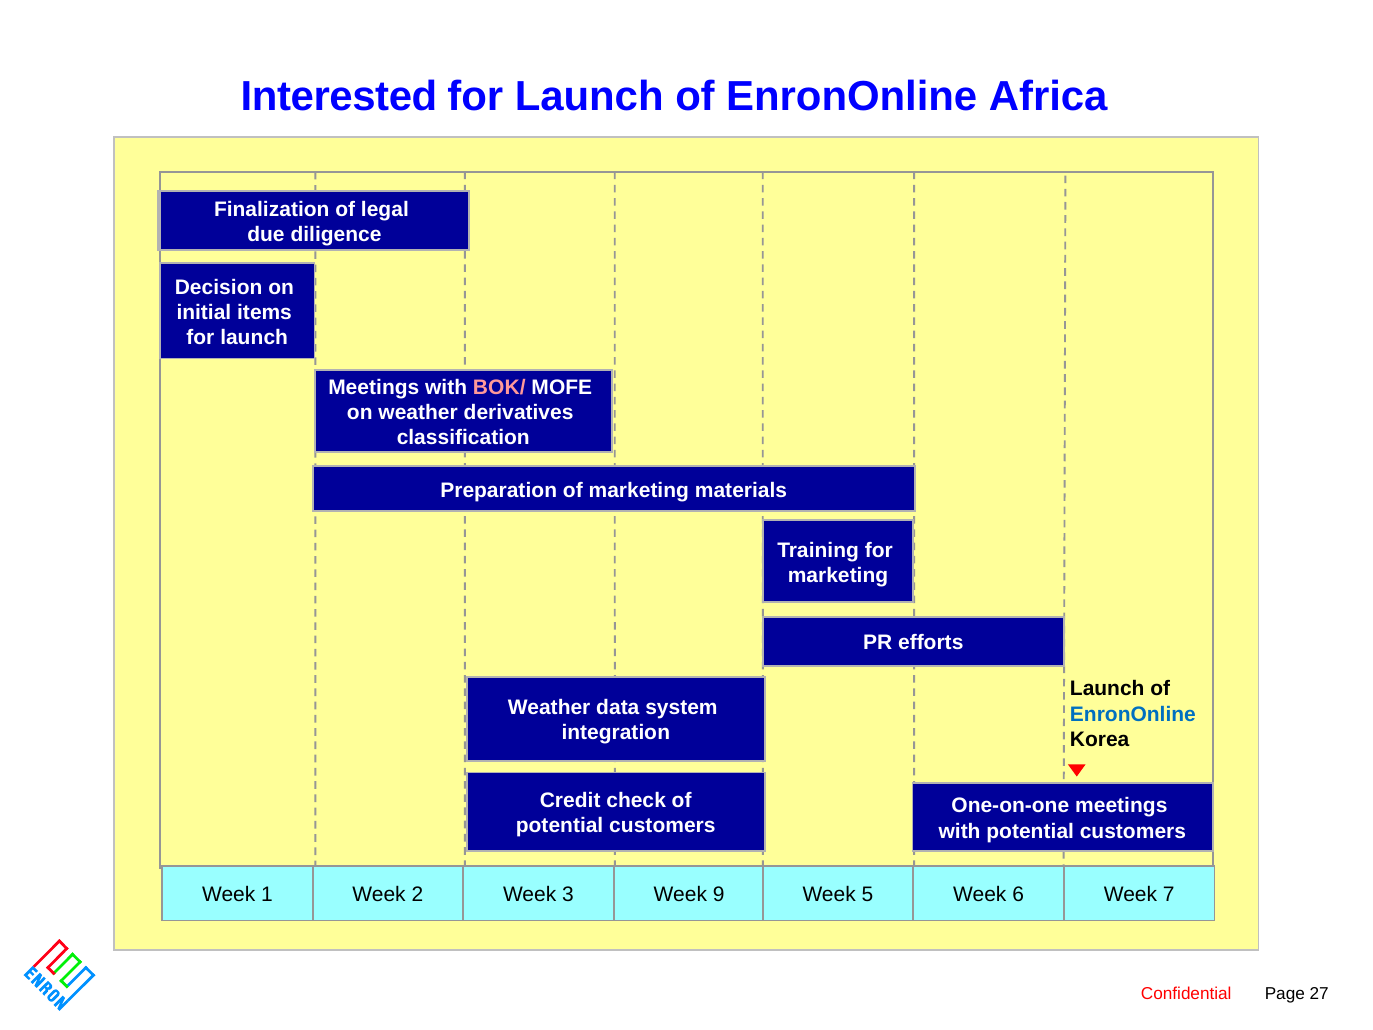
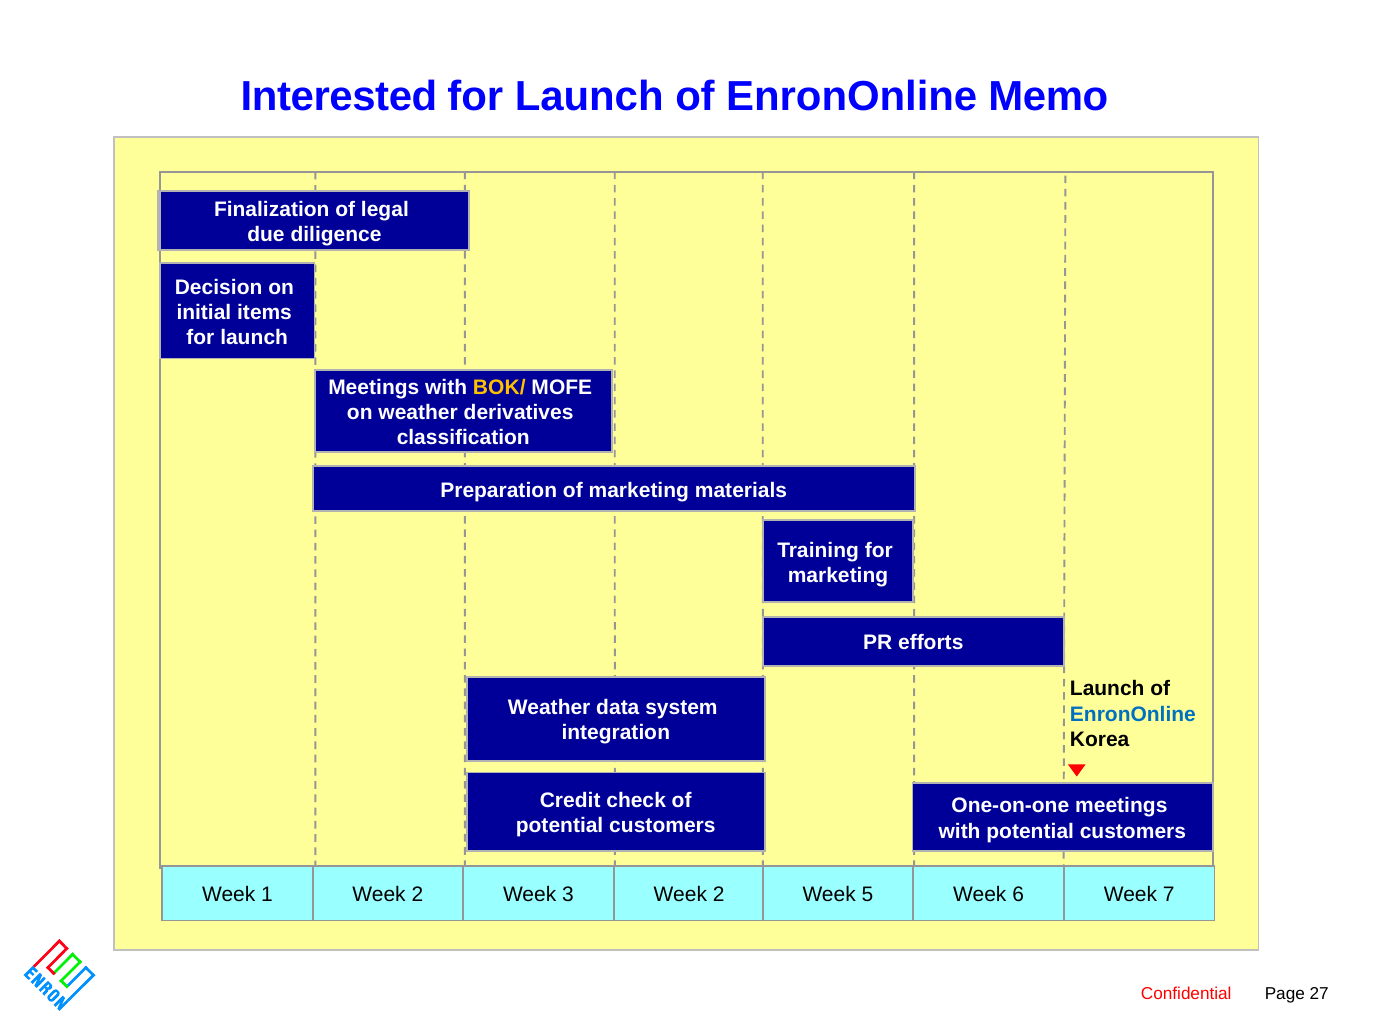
Africa: Africa -> Memo (1048, 97)
BOK/ colour: pink -> yellow (499, 387)
3 Week 9: 9 -> 2 (719, 894)
